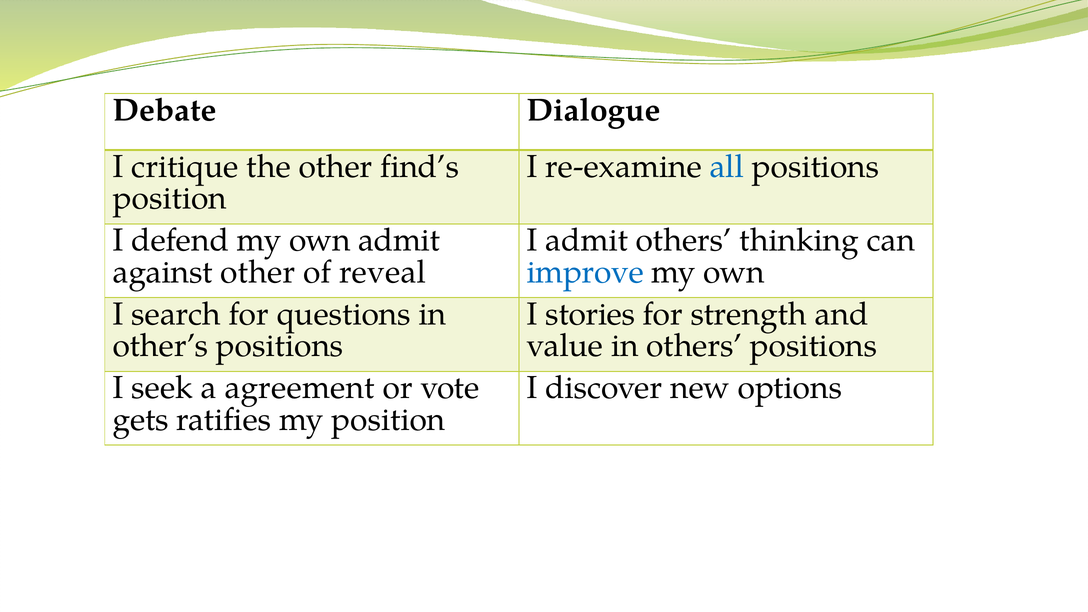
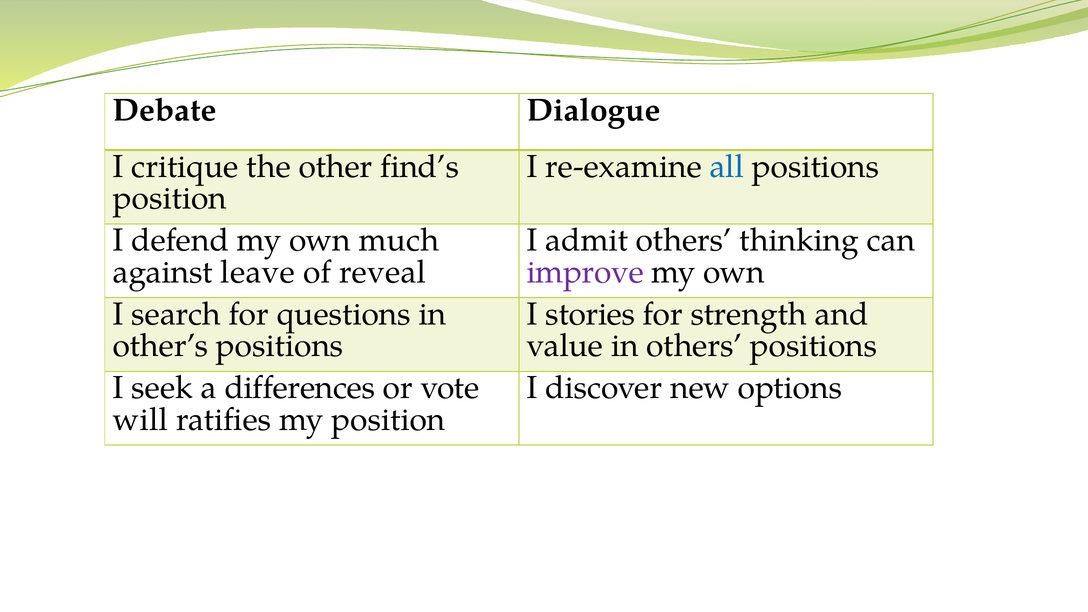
own admit: admit -> much (399, 240)
against other: other -> leave (258, 272)
improve colour: blue -> purple (585, 272)
agreement: agreement -> differences (300, 388)
gets: gets -> will (140, 420)
